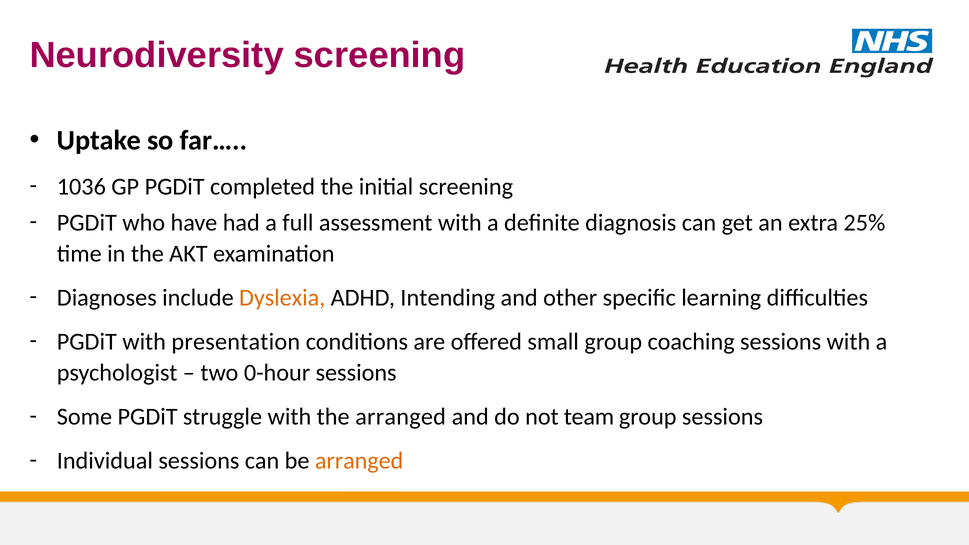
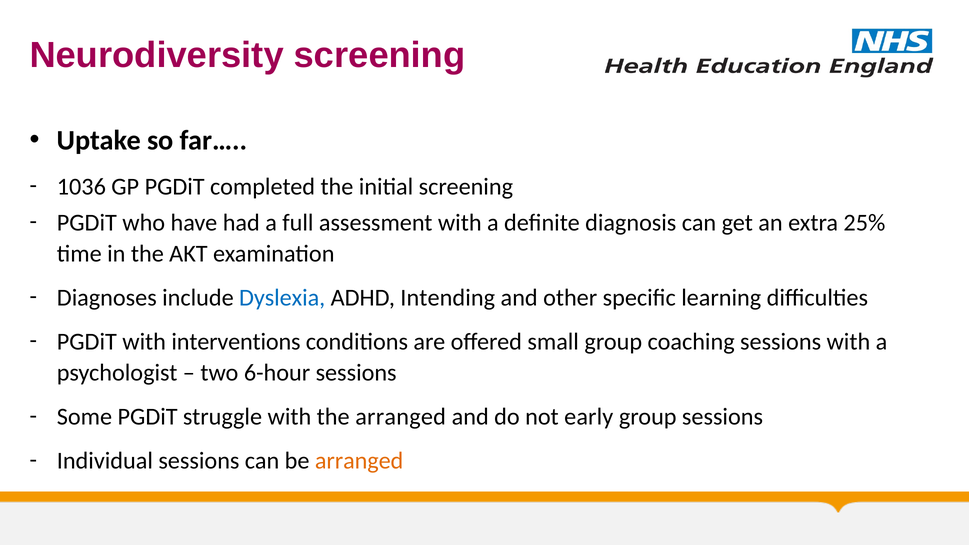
Dyslexia colour: orange -> blue (282, 298)
presentation: presentation -> interventions (236, 342)
0-hour: 0-hour -> 6-hour (277, 373)
team: team -> early (589, 417)
